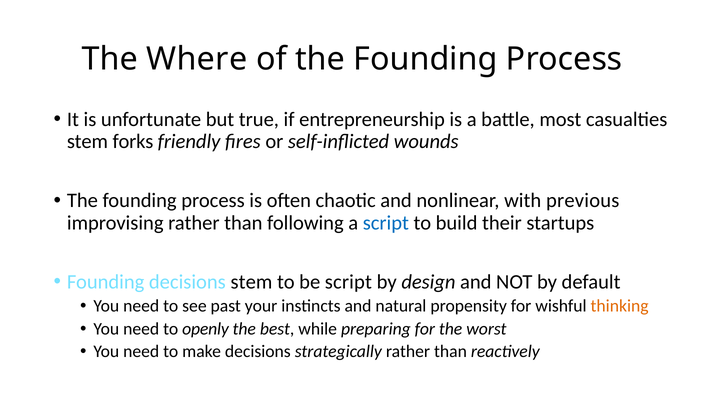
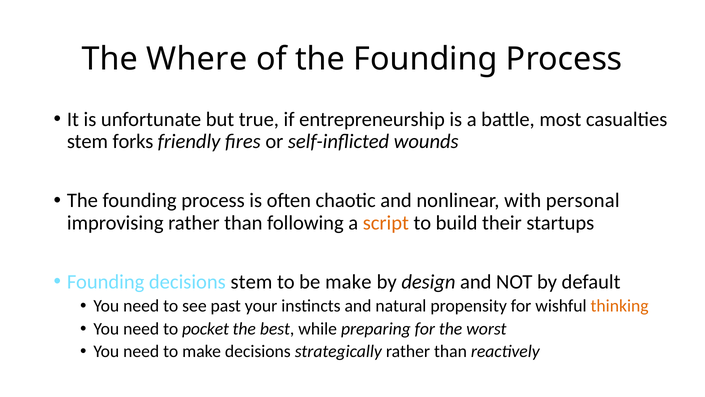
previous: previous -> personal (583, 200)
script colour: blue -> orange (386, 223)
be script: script -> make (348, 282)
openly: openly -> pocket (205, 329)
